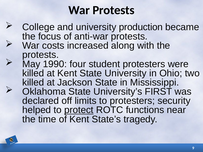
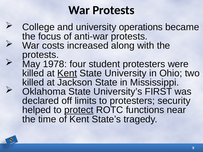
production: production -> operations (141, 27)
1990: 1990 -> 1978 (55, 64)
Kent underline: none -> present (67, 73)
